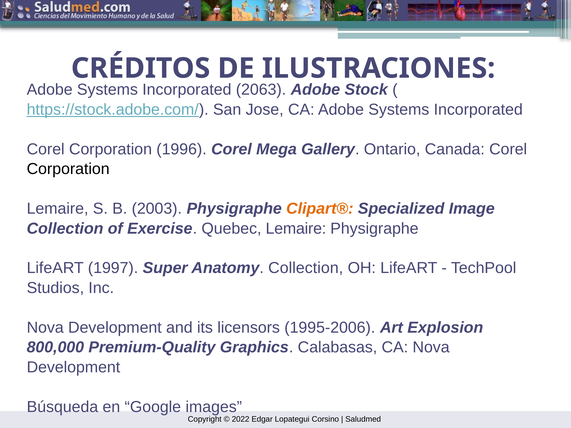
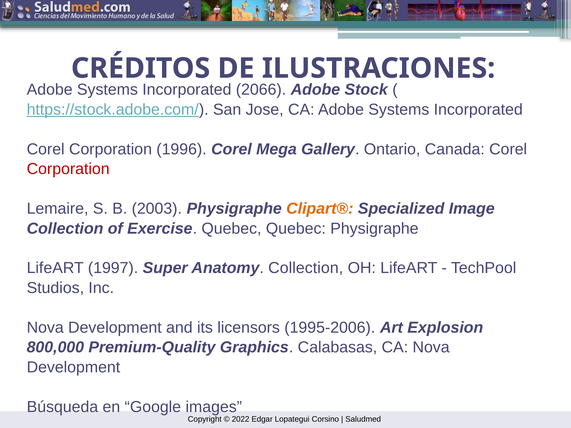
2063: 2063 -> 2066 (261, 90)
Corporation colour: black -> red (68, 169)
Quebec Lemaire: Lemaire -> Quebec (296, 229)
